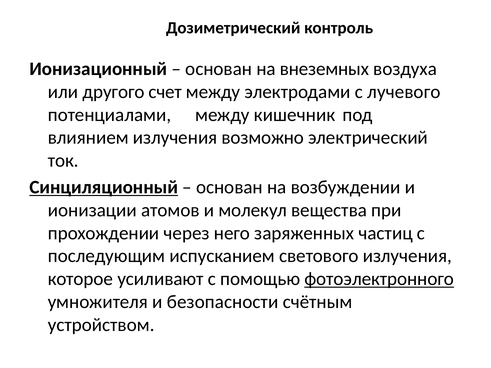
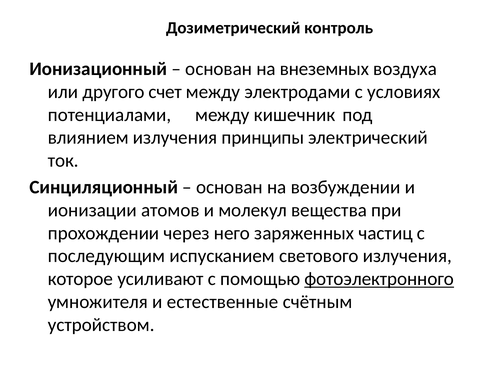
лучевого: лучевого -> условиях (404, 92)
возможно: возможно -> принципы (263, 138)
Синциляционный underline: present -> none (104, 187)
безопасности: безопасности -> естественные (223, 302)
